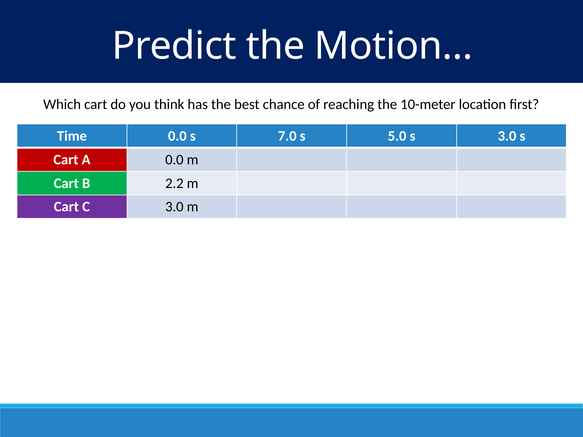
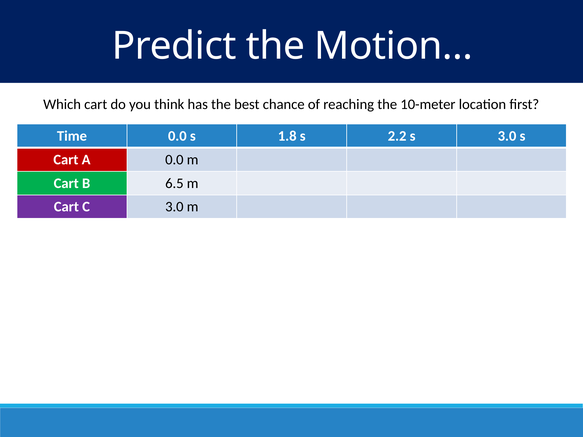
7.0: 7.0 -> 1.8 (287, 136)
5.0: 5.0 -> 2.2 (397, 136)
2.2: 2.2 -> 6.5 (174, 183)
